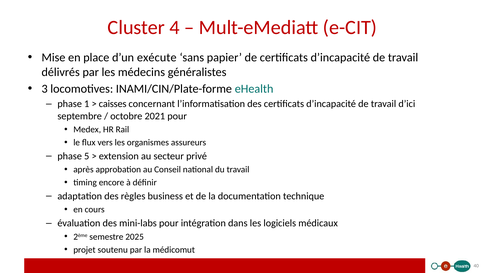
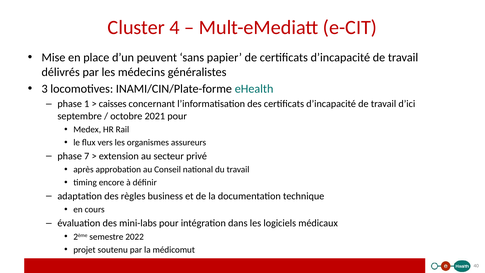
exécute: exécute -> peuvent (157, 58)
5: 5 -> 7 (87, 156)
2025: 2025 -> 2022 (135, 237)
